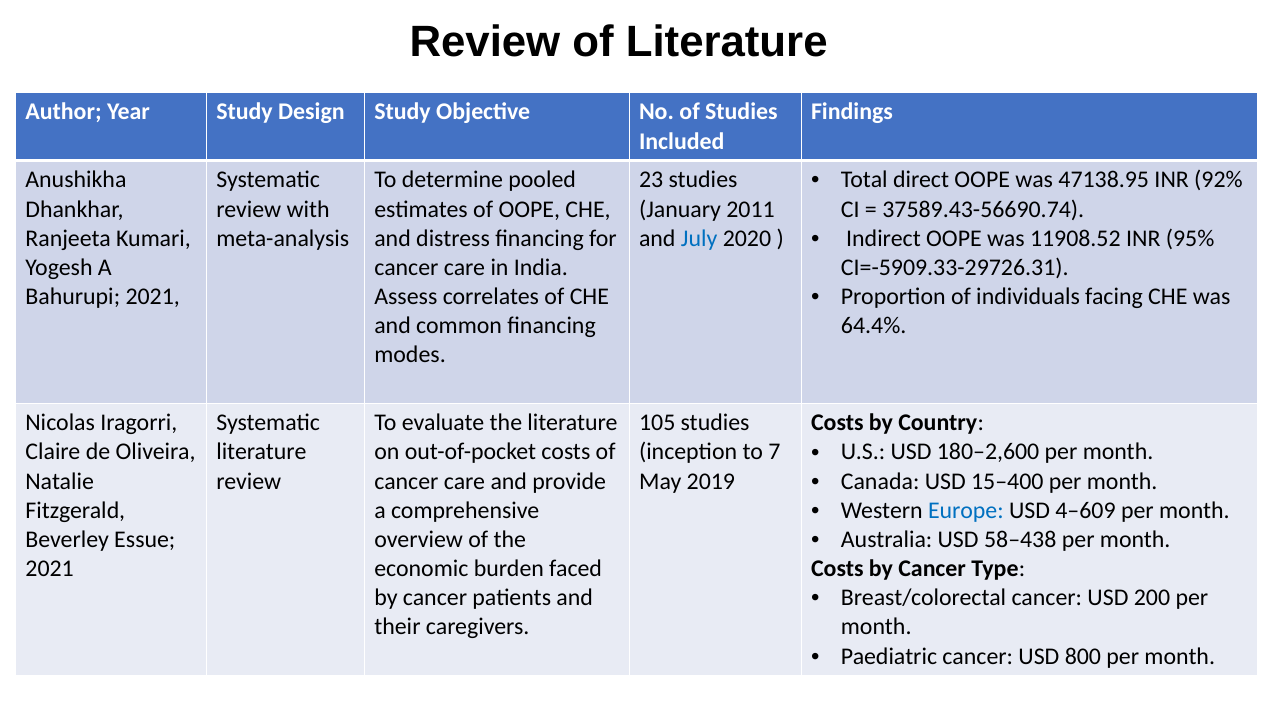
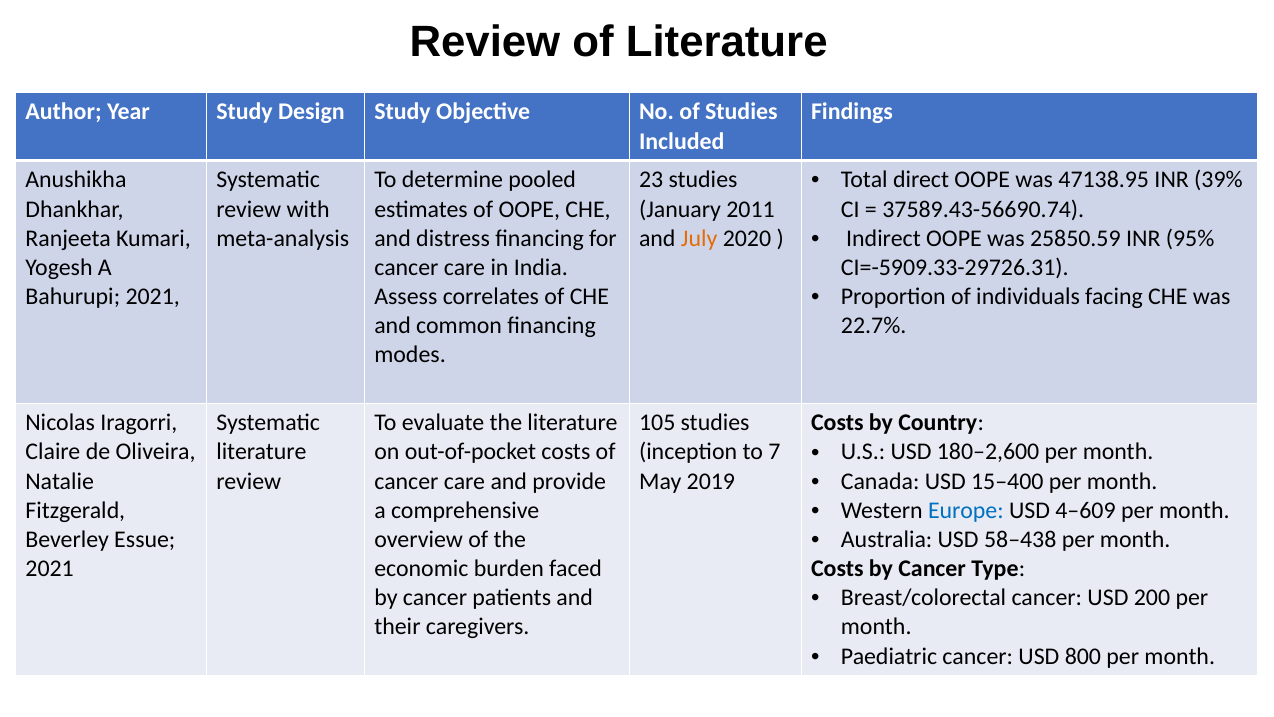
92%: 92% -> 39% (1218, 180)
11908.52: 11908.52 -> 25850.59 (1075, 238)
July colour: blue -> orange (699, 238)
64.4%: 64.4% -> 22.7% (874, 326)
